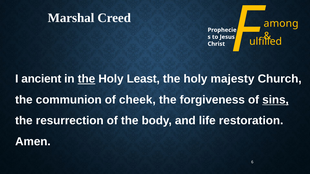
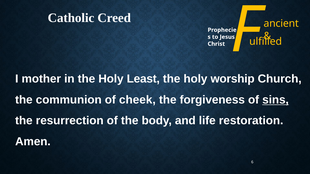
Marshal: Marshal -> Catholic (71, 18)
among: among -> ancient (281, 24)
ancient: ancient -> mother (41, 79)
the underline: present -> none (86, 79)
majesty: majesty -> worship (233, 79)
